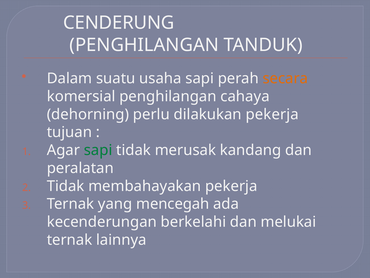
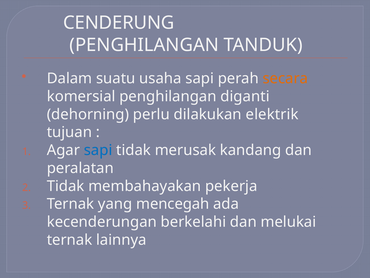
cahaya: cahaya -> diganti (245, 96)
dilakukan pekerja: pekerja -> elektrik (272, 114)
sapi colour: green -> blue (98, 150)
